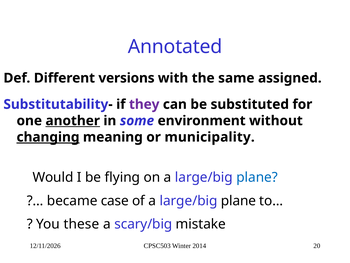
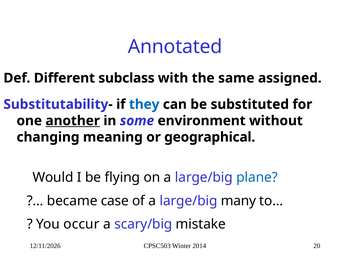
versions: versions -> subclass (126, 78)
they colour: purple -> blue (144, 104)
changing underline: present -> none (48, 137)
municipality: municipality -> geographical (210, 137)
of a large/big plane: plane -> many (238, 200)
these: these -> occur (81, 224)
